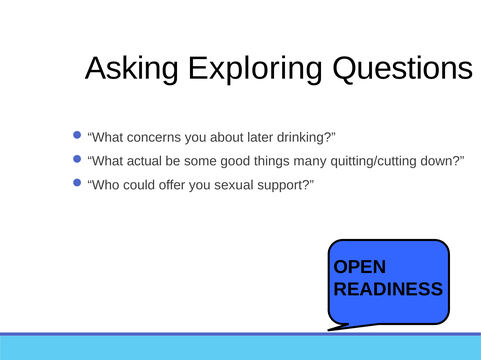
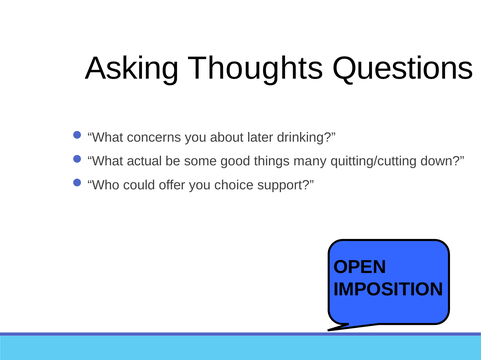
Exploring: Exploring -> Thoughts (255, 69)
sexual: sexual -> choice (234, 185)
READINESS: READINESS -> IMPOSITION (388, 290)
